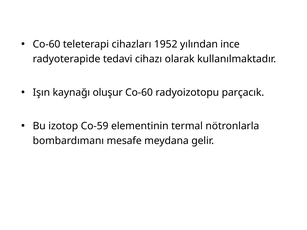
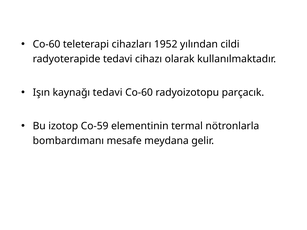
ince: ince -> cildi (230, 44)
kaynağı oluşur: oluşur -> tedavi (108, 93)
